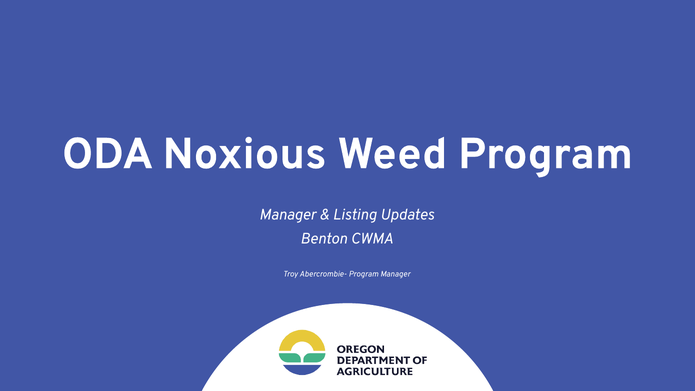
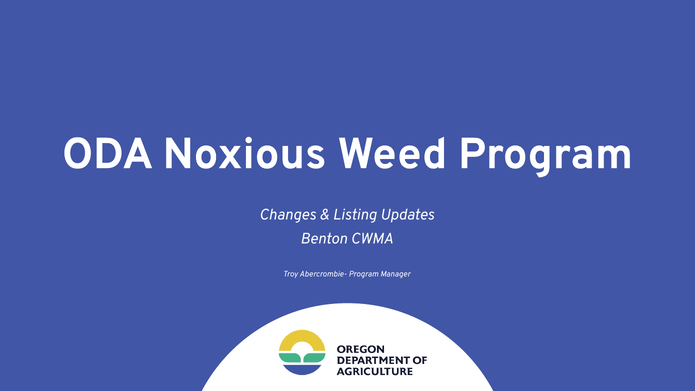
Manager: Manager -> Changes (288, 215)
